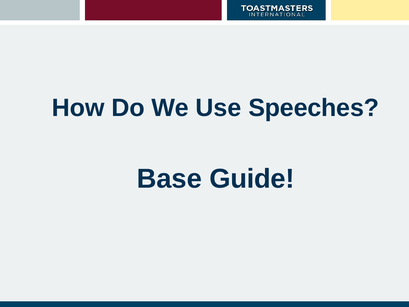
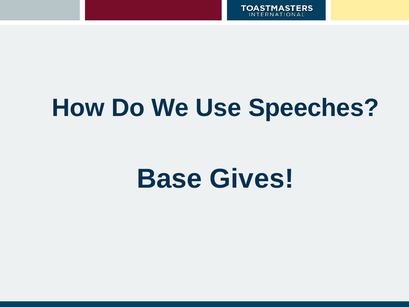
Guide: Guide -> Gives (252, 179)
